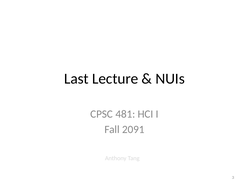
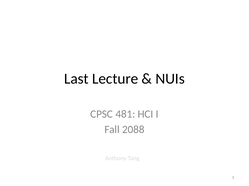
2091: 2091 -> 2088 (133, 130)
